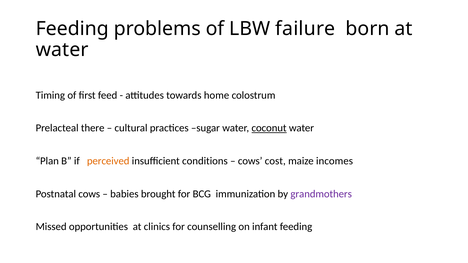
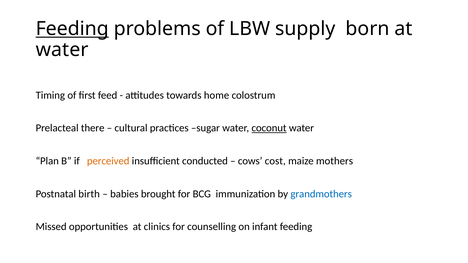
Feeding underline: none -> present (72, 29)
failure: failure -> supply (305, 29)
conditions: conditions -> conducted (205, 161)
incomes: incomes -> mothers (335, 161)
Postnatal cows: cows -> birth (89, 194)
grandmothers colour: purple -> blue (321, 194)
